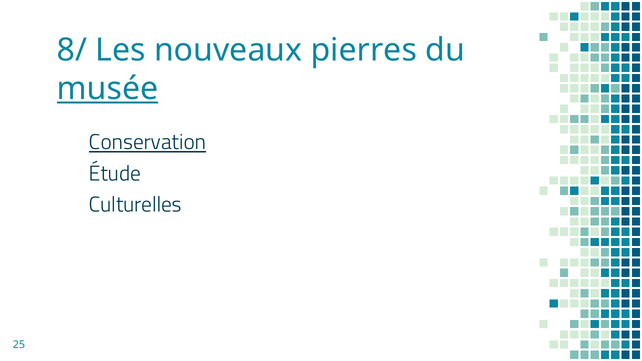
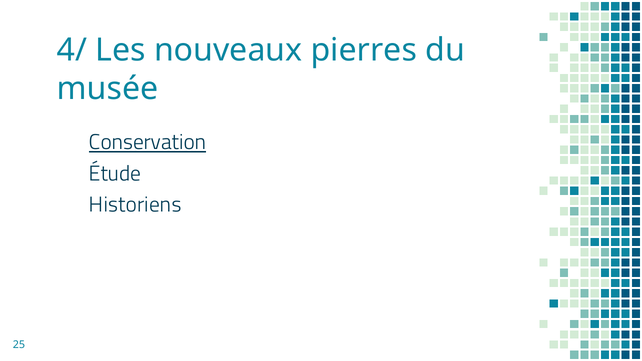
8/: 8/ -> 4/ (72, 50)
musée underline: present -> none (108, 89)
Culturelles: Culturelles -> Historiens (135, 205)
